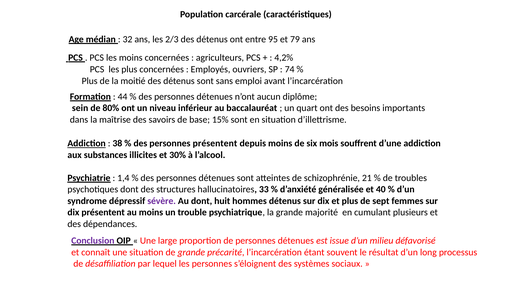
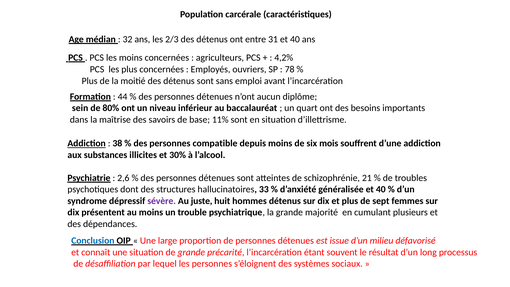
95: 95 -> 31 (273, 39)
79: 79 -> 40 (295, 39)
74: 74 -> 78 (290, 69)
15%: 15% -> 11% (220, 119)
personnes présentent: présentent -> compatible (215, 143)
1,4: 1,4 -> 2,6 (123, 178)
Au dont: dont -> juste (202, 201)
Conclusion colour: purple -> blue (93, 241)
